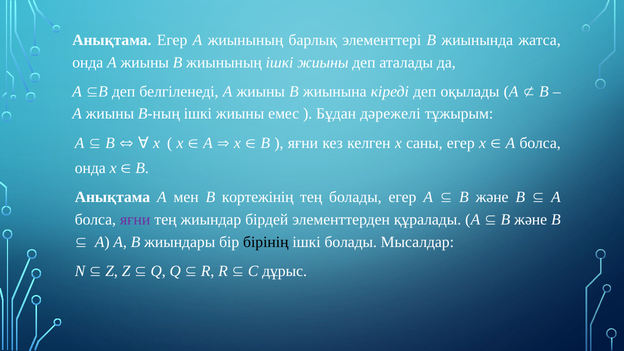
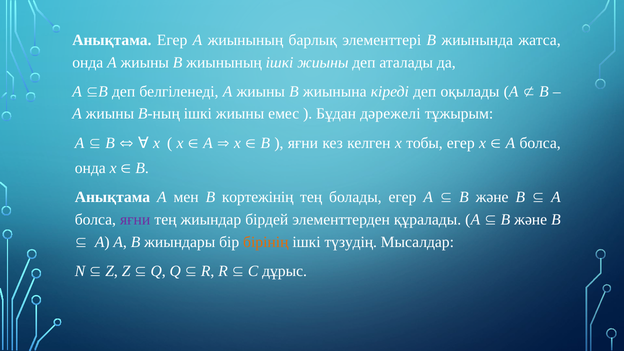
саны: саны -> тобы (424, 143)
бірінің colour: black -> orange (266, 242)
ішкі болады: болады -> түзудің (351, 242)
